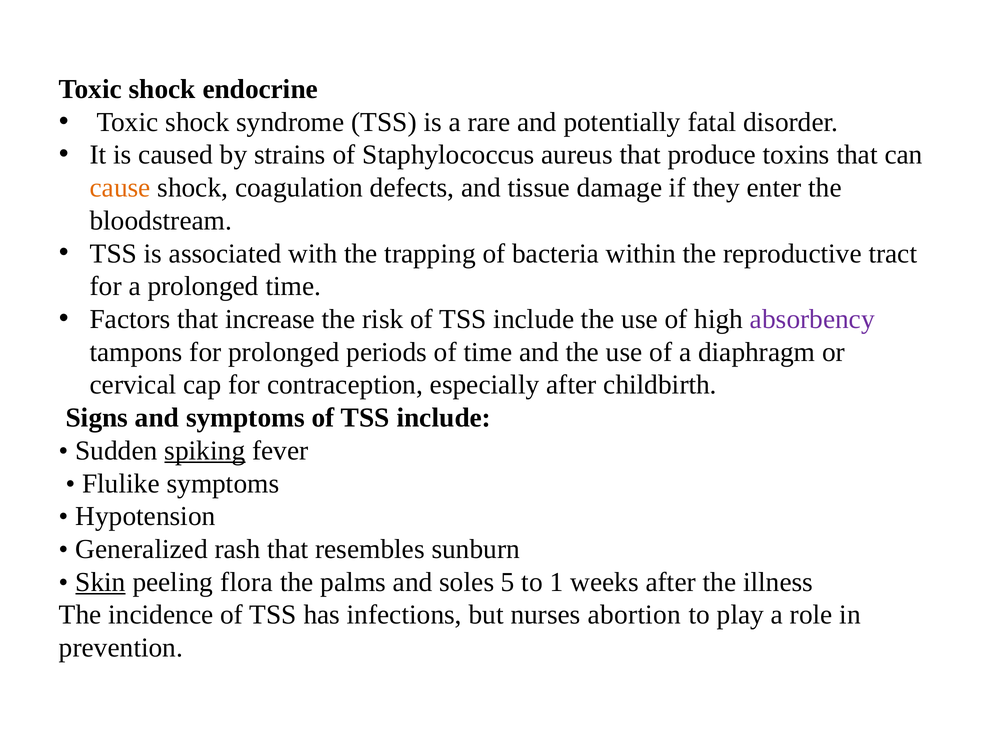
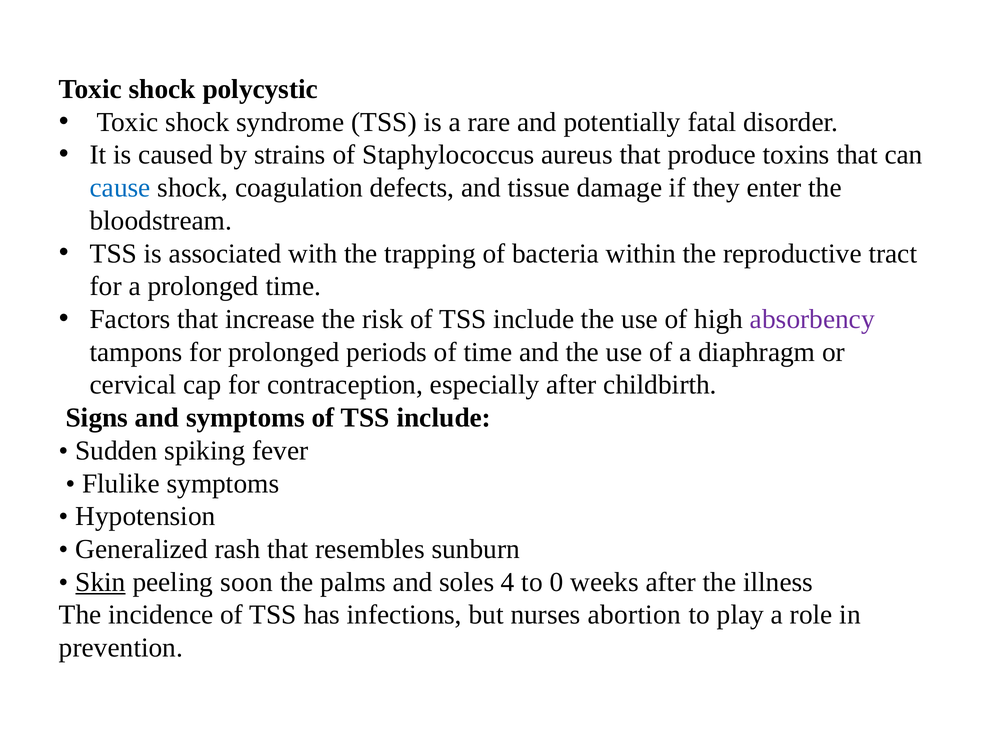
endocrine: endocrine -> polycystic (260, 89)
cause colour: orange -> blue (120, 188)
spiking underline: present -> none (205, 451)
flora: flora -> soon (247, 582)
5: 5 -> 4 (508, 582)
1: 1 -> 0 (557, 582)
